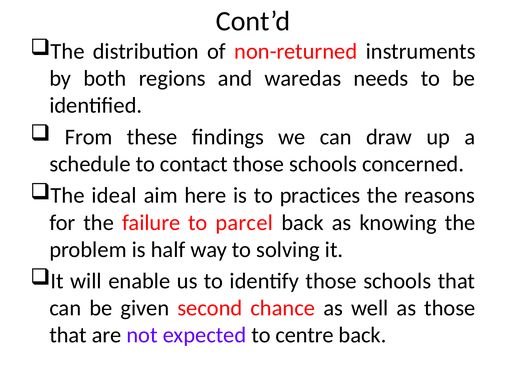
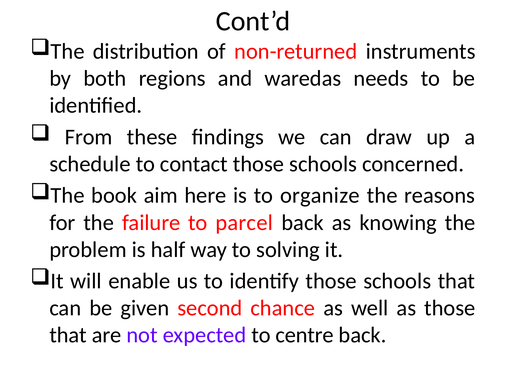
ideal: ideal -> book (114, 195)
practices: practices -> organize (320, 195)
